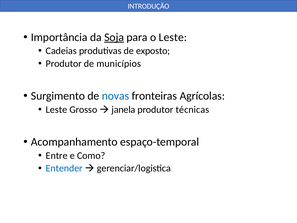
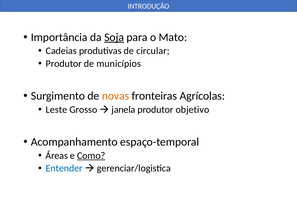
o Leste: Leste -> Mato (173, 37)
exposto: exposto -> circular (153, 51)
novas colour: blue -> orange (116, 96)
técnicas: técnicas -> objetivo (192, 109)
Entre: Entre -> Áreas (57, 155)
Como underline: none -> present (91, 155)
